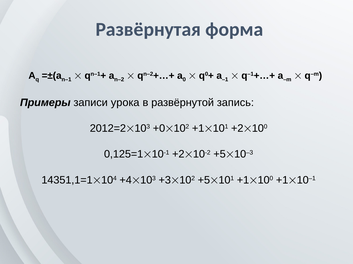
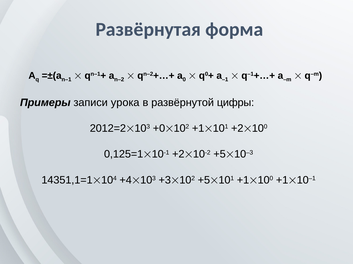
запись: запись -> цифры (235, 103)
